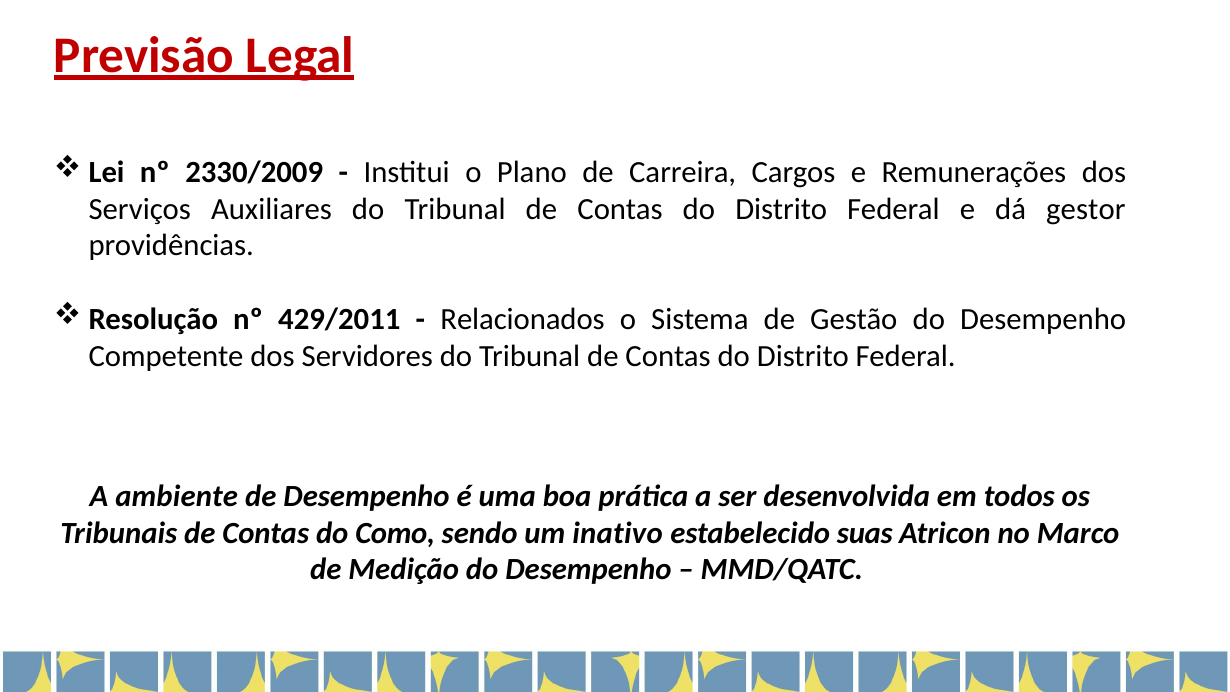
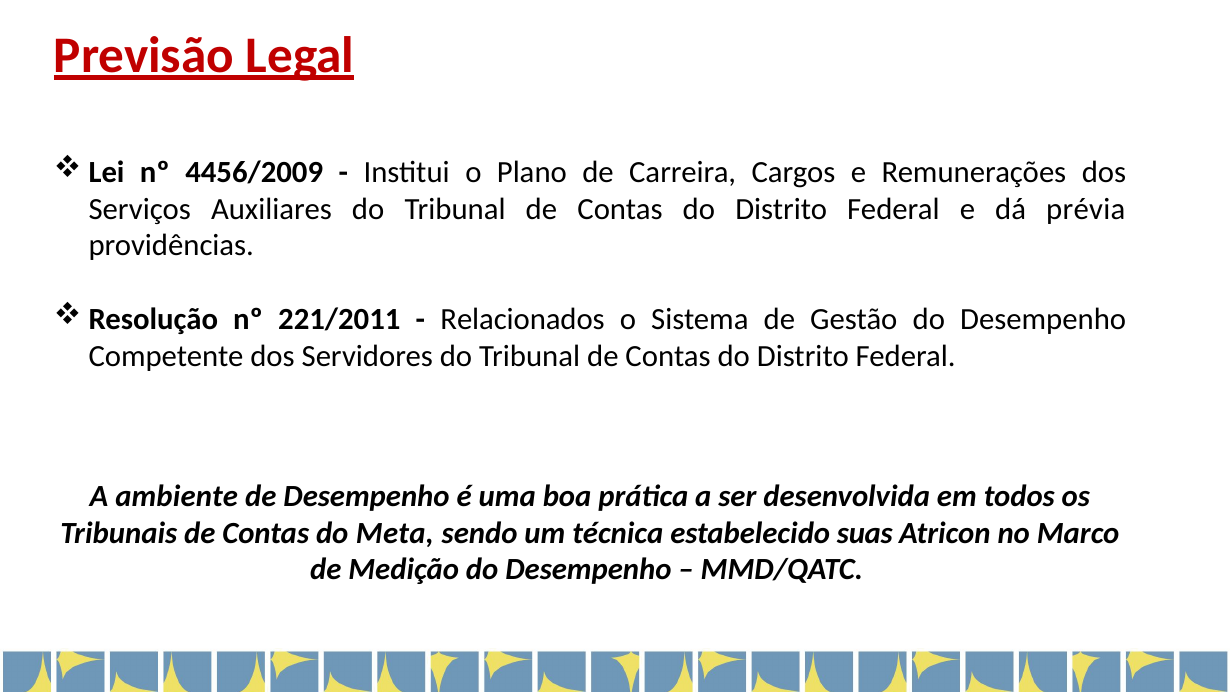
2330/2009: 2330/2009 -> 4456/2009 (254, 172)
gestor: gestor -> prévia (1086, 209)
429/2011: 429/2011 -> 221/2011 (339, 320)
Como: Como -> Meta (395, 533)
inativo: inativo -> técnica (618, 533)
